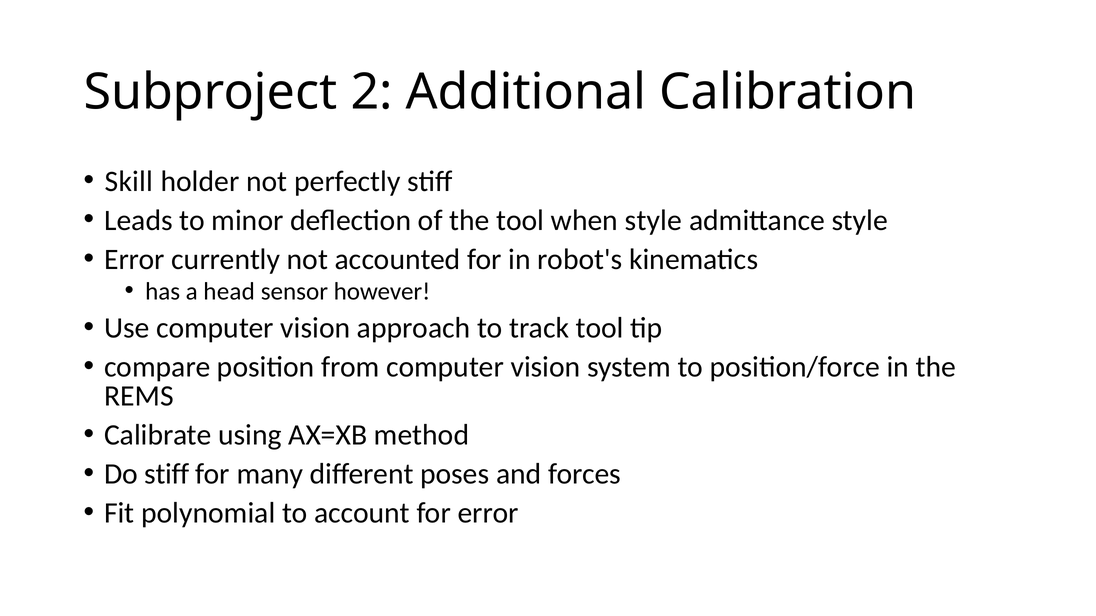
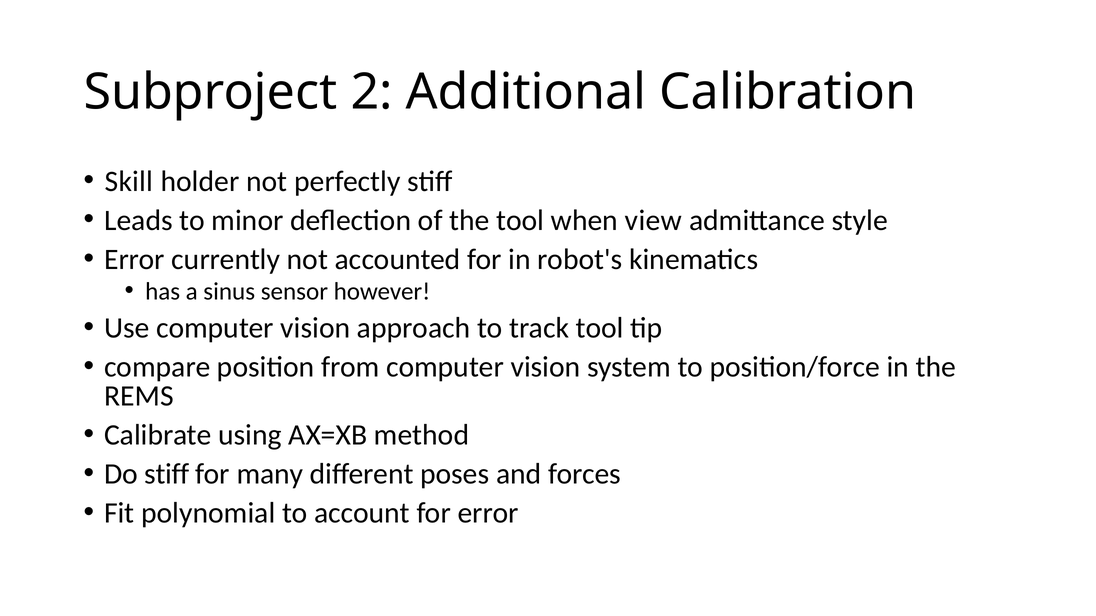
when style: style -> view (653, 221)
head: head -> sinus (229, 292)
